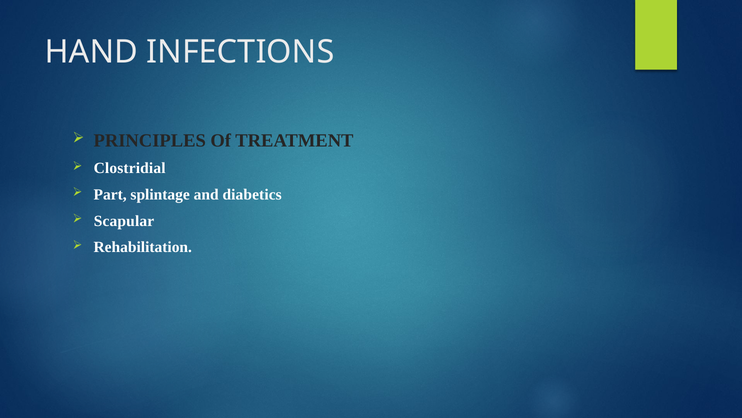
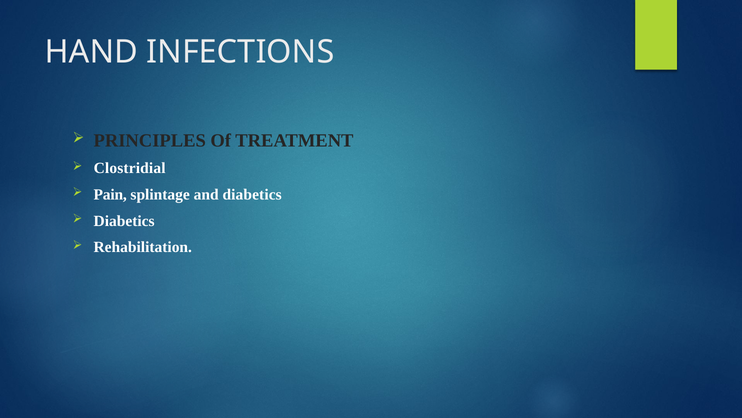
Part: Part -> Pain (110, 194)
Scapular: Scapular -> Diabetics (124, 221)
